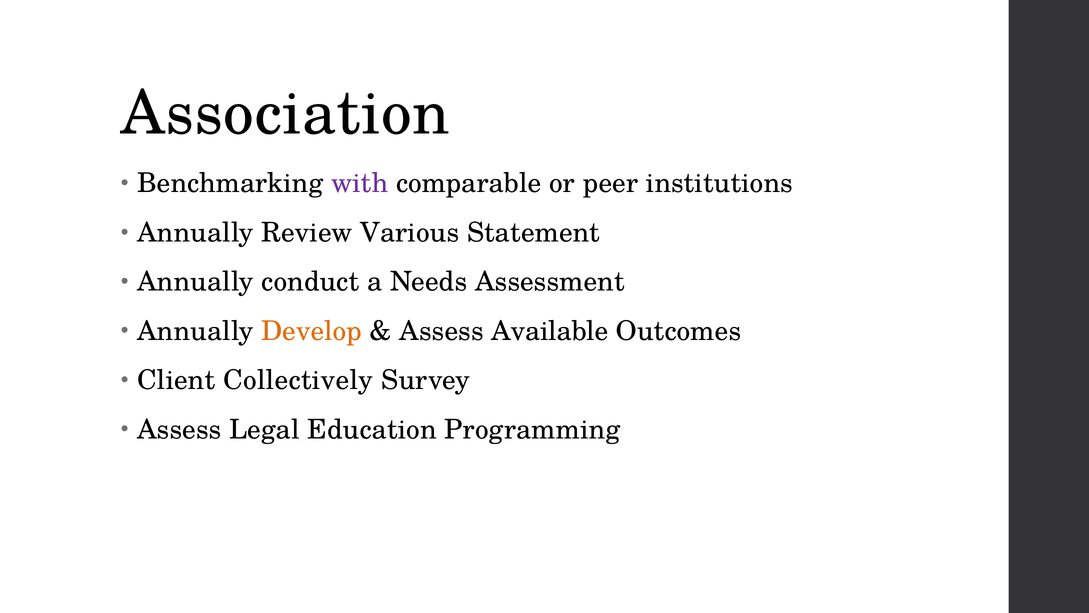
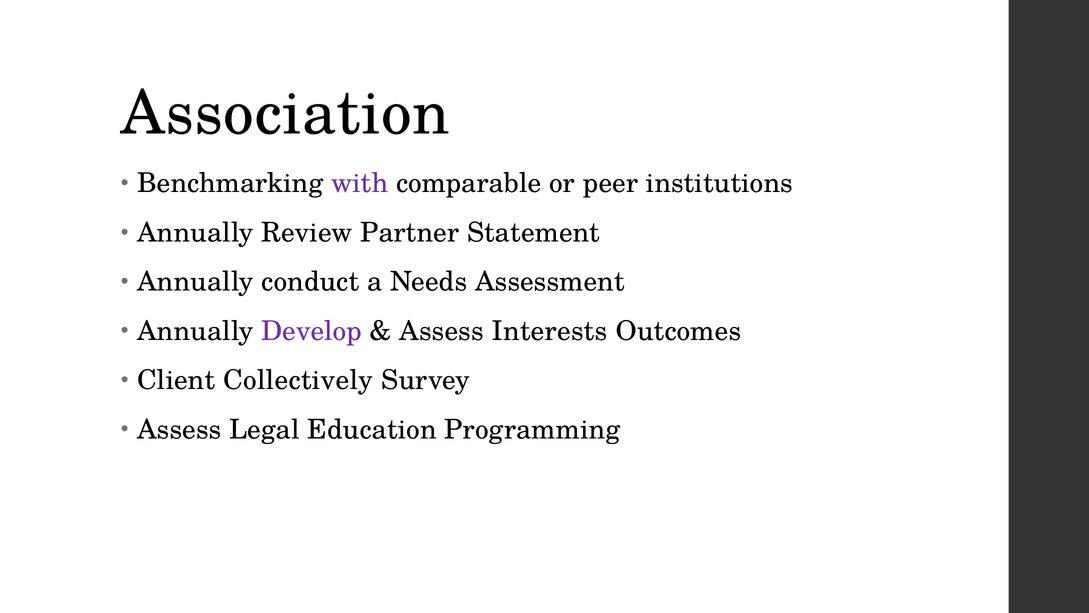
Various: Various -> Partner (410, 232)
Develop colour: orange -> purple (312, 331)
Available: Available -> Interests (550, 331)
